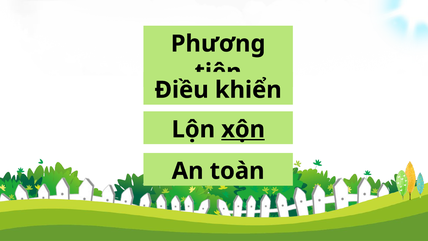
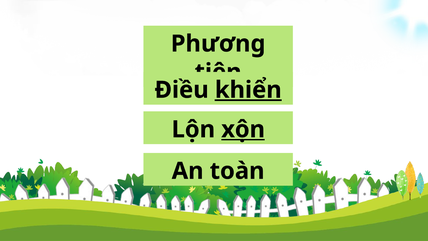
khiển underline: none -> present (248, 90)
